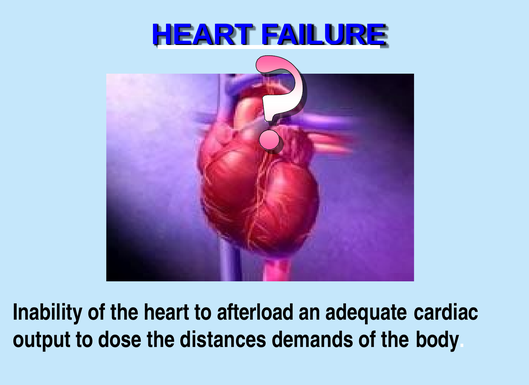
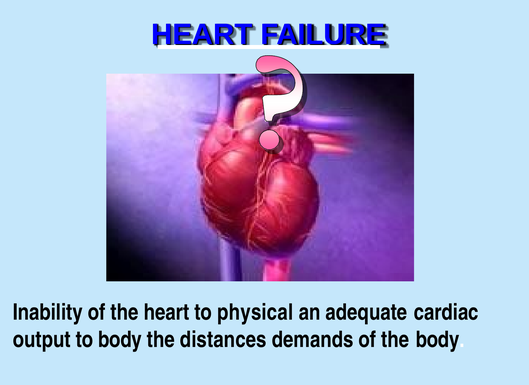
afterload: afterload -> physical (255, 312)
to dose: dose -> body (120, 339)
